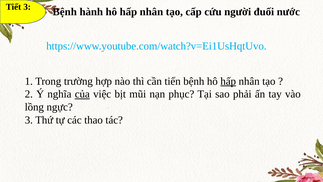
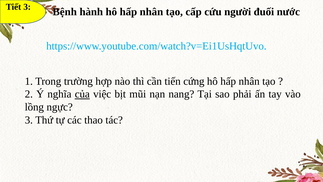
tiến bệnh: bệnh -> cứng (194, 81)
hấp underline: present -> none (228, 81)
phục: phục -> nang (181, 94)
